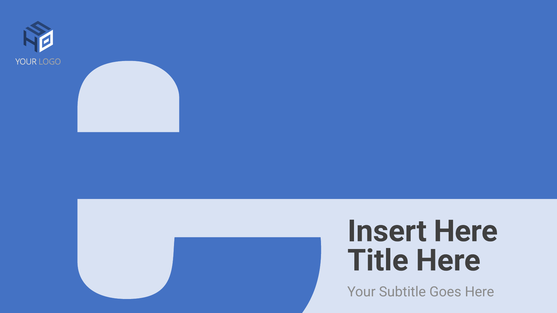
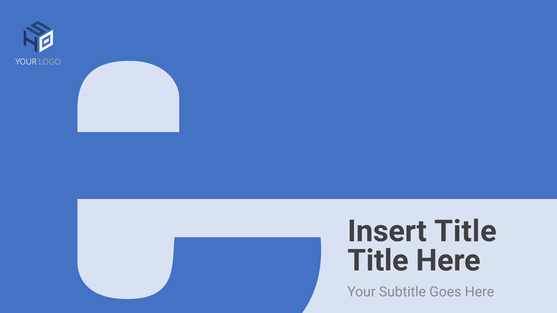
Insert Here: Here -> Title (465, 231)
